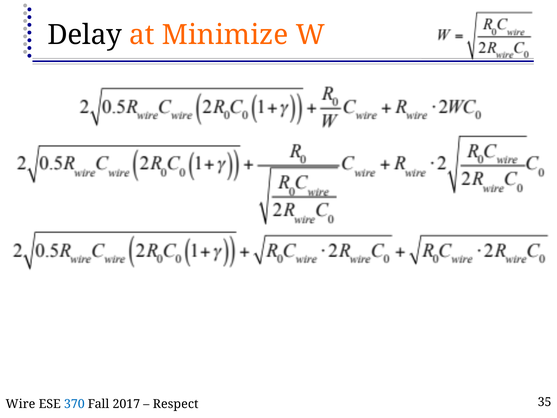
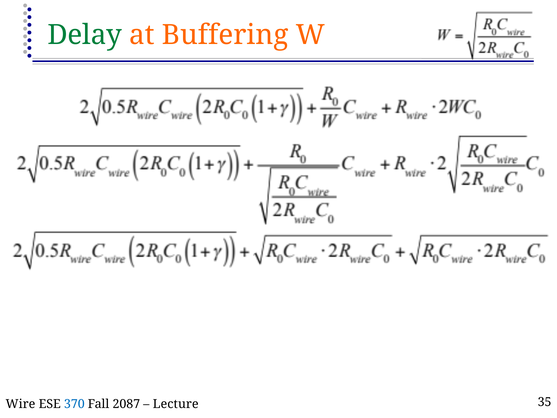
Delay colour: black -> green (85, 35)
Minimize: Minimize -> Buffering (225, 35)
2017: 2017 -> 2087 (126, 404)
Respect: Respect -> Lecture (176, 404)
